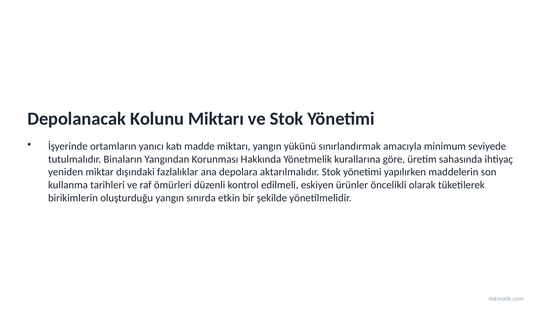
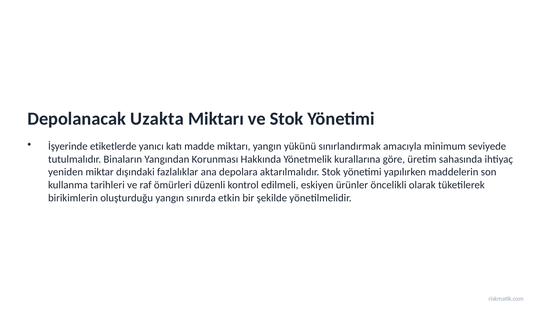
Kolunu: Kolunu -> Uzakta (157, 119)
ortamların: ortamların -> etiketlerde (113, 146)
